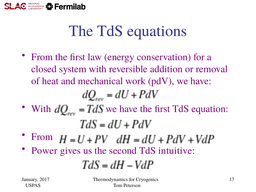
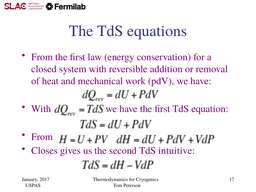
Power: Power -> Closes (45, 151)
